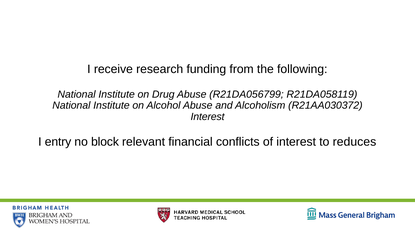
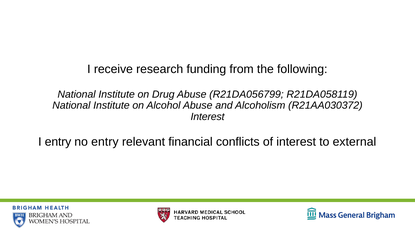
no block: block -> entry (105, 142)
reduces: reduces -> external (354, 142)
